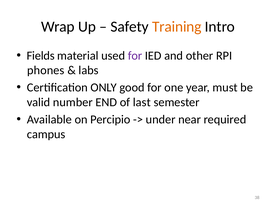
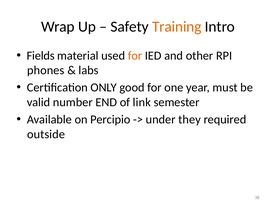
for colour: purple -> orange (135, 56)
last: last -> link (142, 102)
near: near -> they (190, 119)
campus: campus -> outside (46, 134)
